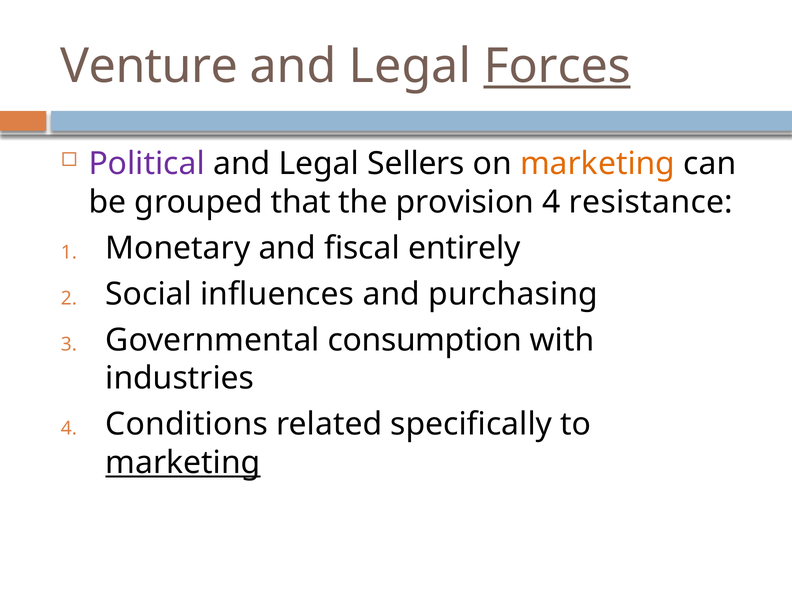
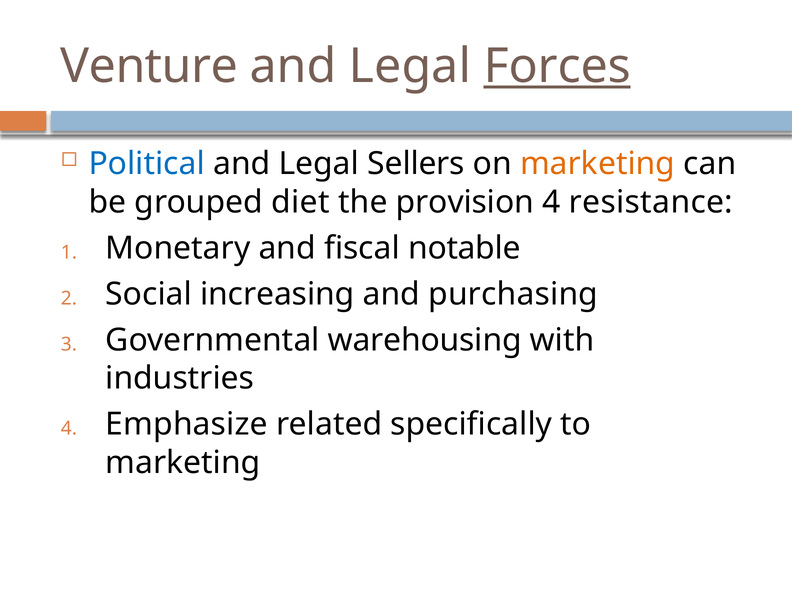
Political colour: purple -> blue (147, 164)
that: that -> diet (300, 202)
entirely: entirely -> notable (464, 248)
influences: influences -> increasing (277, 294)
consumption: consumption -> warehousing (425, 340)
Conditions: Conditions -> Emphasize (187, 424)
marketing underline: present -> none (183, 463)
